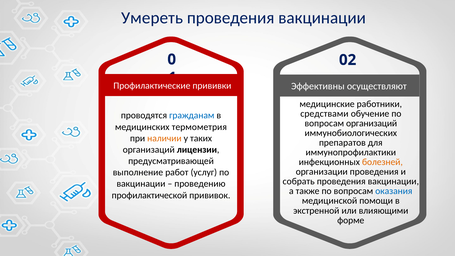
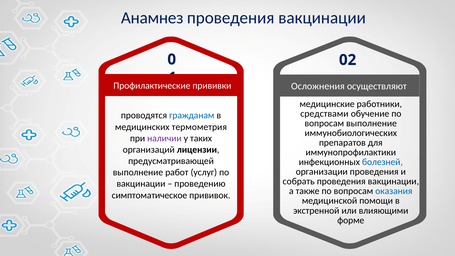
Умереть: Умереть -> Анамнез (152, 18)
Эффективны: Эффективны -> Осложнения (318, 86)
вопросам организаций: организаций -> выполнение (372, 123)
наличии colour: orange -> purple (164, 138)
болезней colour: orange -> blue (382, 162)
профилактической: профилактической -> симптоматическое (149, 195)
